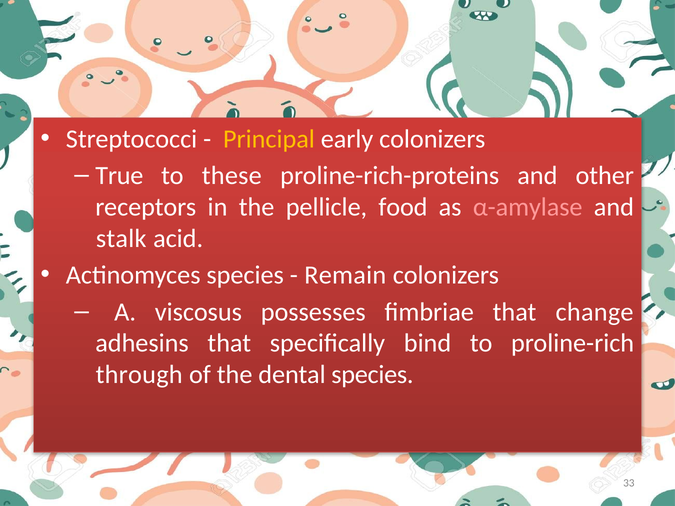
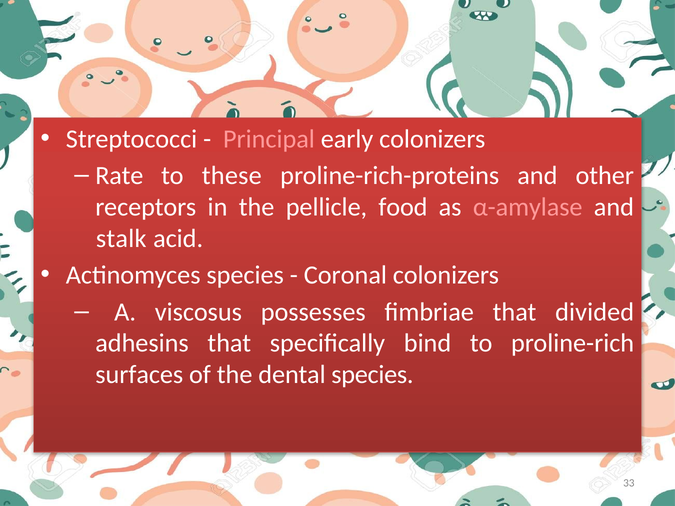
Principal colour: yellow -> pink (269, 139)
True: True -> Rate (119, 176)
Remain: Remain -> Coronal (345, 275)
change: change -> divided (595, 312)
through: through -> surfaces (139, 375)
